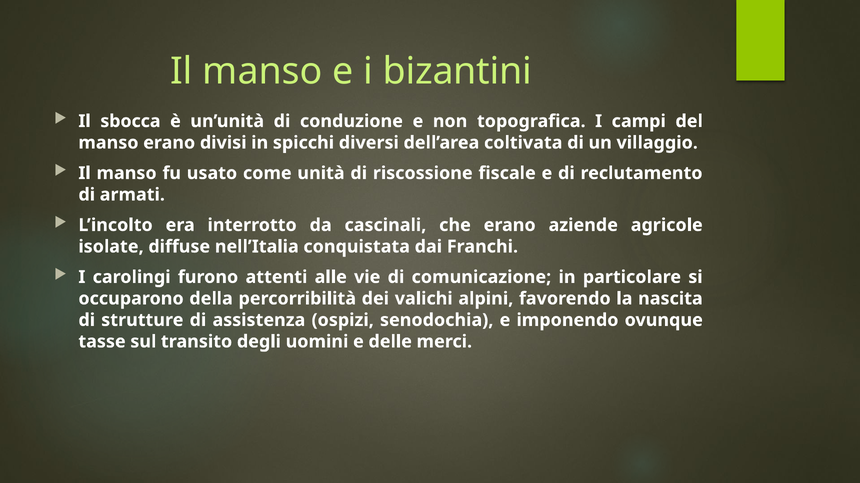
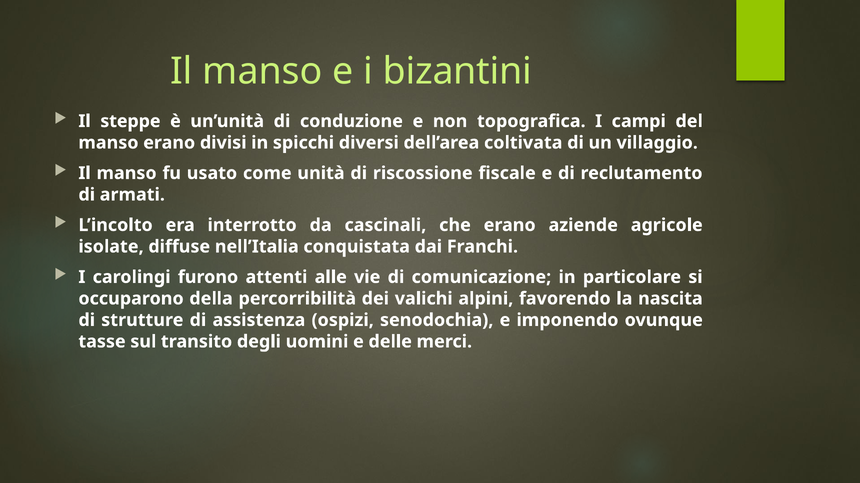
sbocca: sbocca -> steppe (130, 121)
